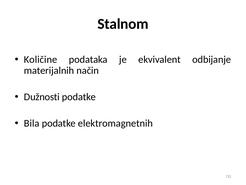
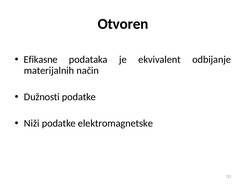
Stalnom: Stalnom -> Otvoren (123, 24)
Količine: Količine -> Efikasne (41, 59)
Bila: Bila -> Niži (32, 123)
elektromagnetnih: elektromagnetnih -> elektromagnetske (115, 123)
